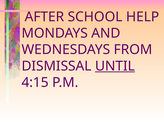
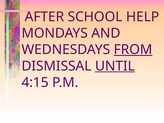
FROM underline: none -> present (133, 50)
